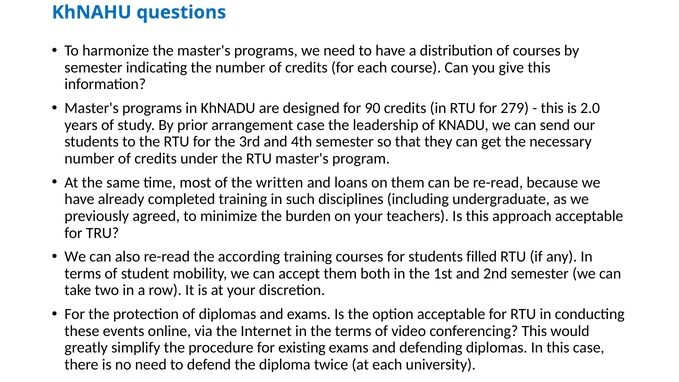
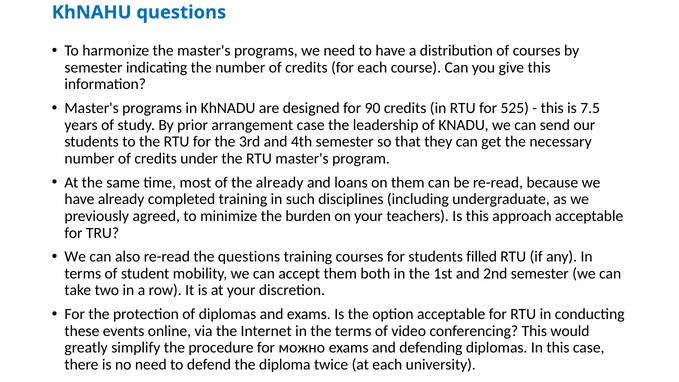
279: 279 -> 525 (515, 108)
2.0: 2.0 -> 7.5 (590, 108)
the written: written -> already (280, 182)
the according: according -> questions (249, 257)
existing: existing -> можно (302, 348)
